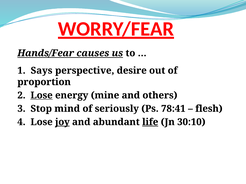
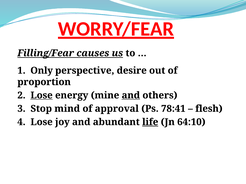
Hands/Fear: Hands/Fear -> Filling/Fear (46, 53)
Says: Says -> Only (42, 71)
and underline: none -> present (131, 96)
seriously: seriously -> approval (117, 109)
joy underline: present -> none (62, 122)
30:10: 30:10 -> 64:10 (191, 122)
